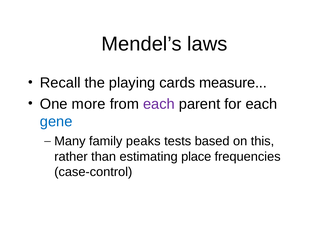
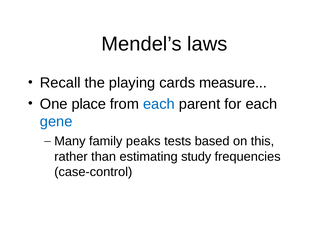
more: more -> place (89, 104)
each colour: purple -> blue (159, 104)
place: place -> study (196, 156)
